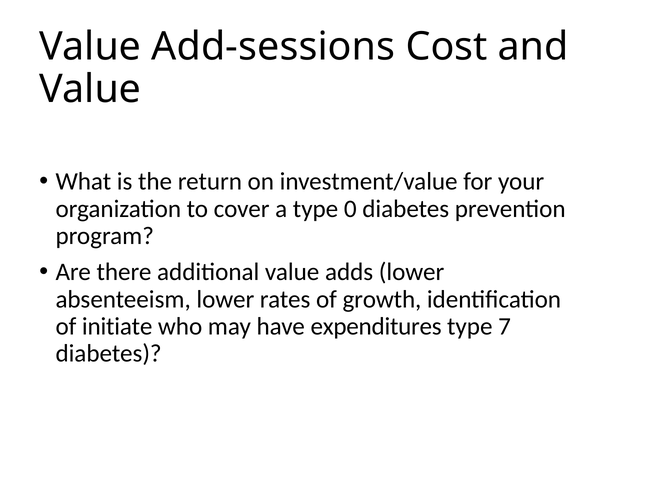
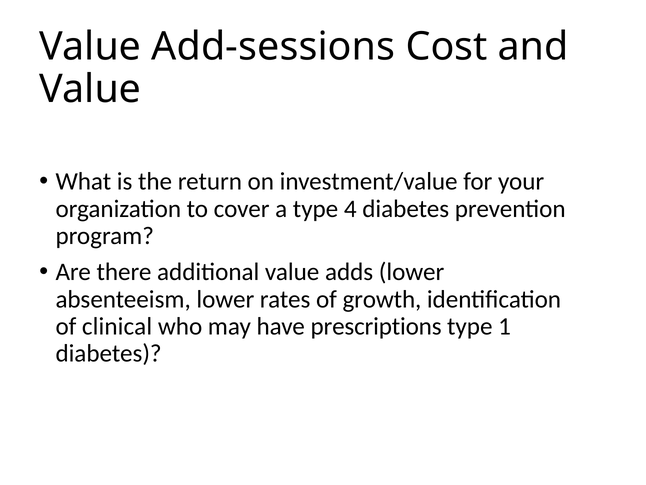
0: 0 -> 4 (350, 209)
initiate: initiate -> clinical (117, 326)
expenditures: expenditures -> prescriptions (376, 326)
7: 7 -> 1 (505, 326)
